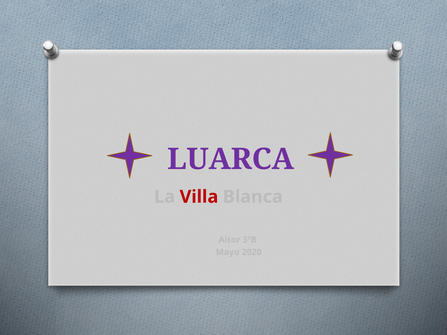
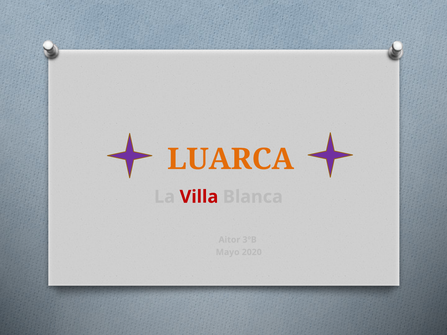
LUARCA colour: purple -> orange (231, 159)
